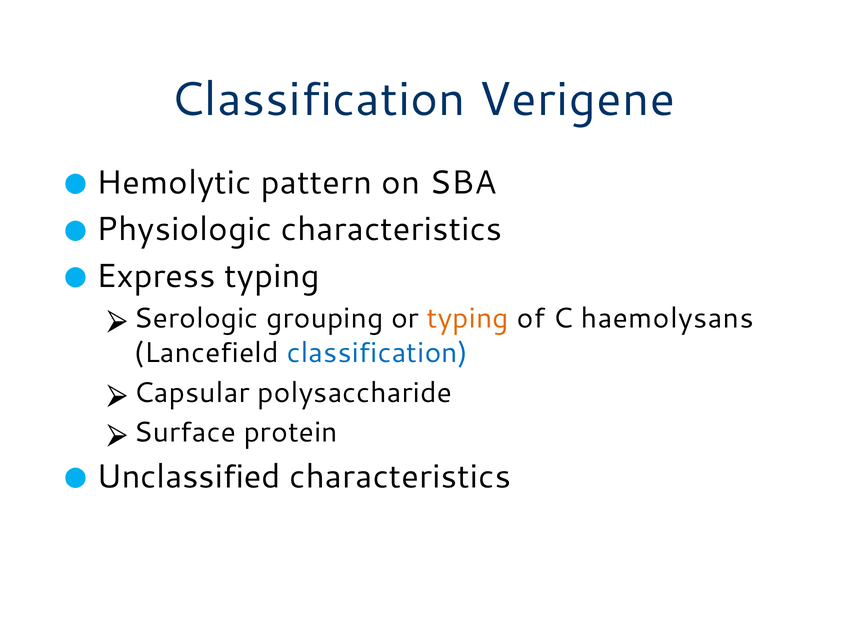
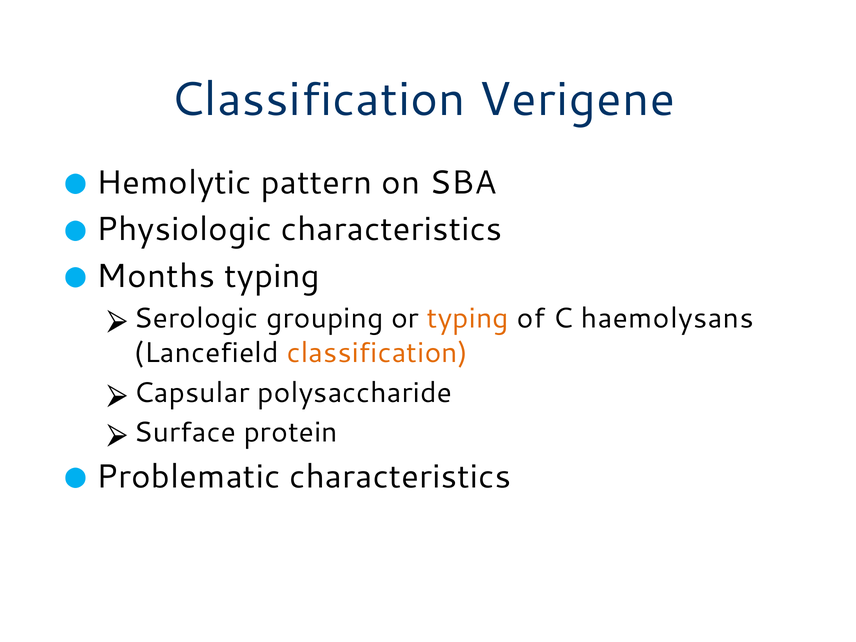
Express: Express -> Months (156, 276)
classification colour: blue -> orange (377, 353)
Unclassified: Unclassified -> Problematic (188, 477)
